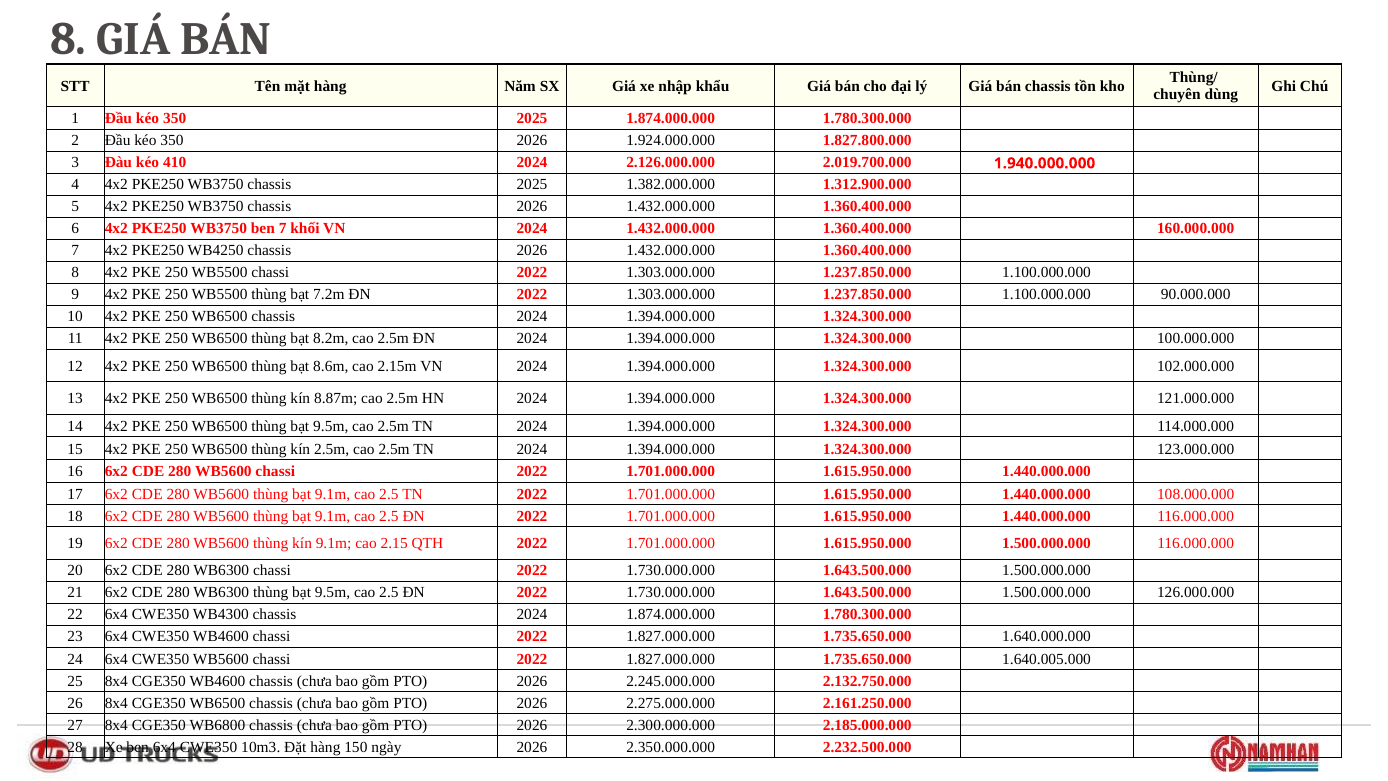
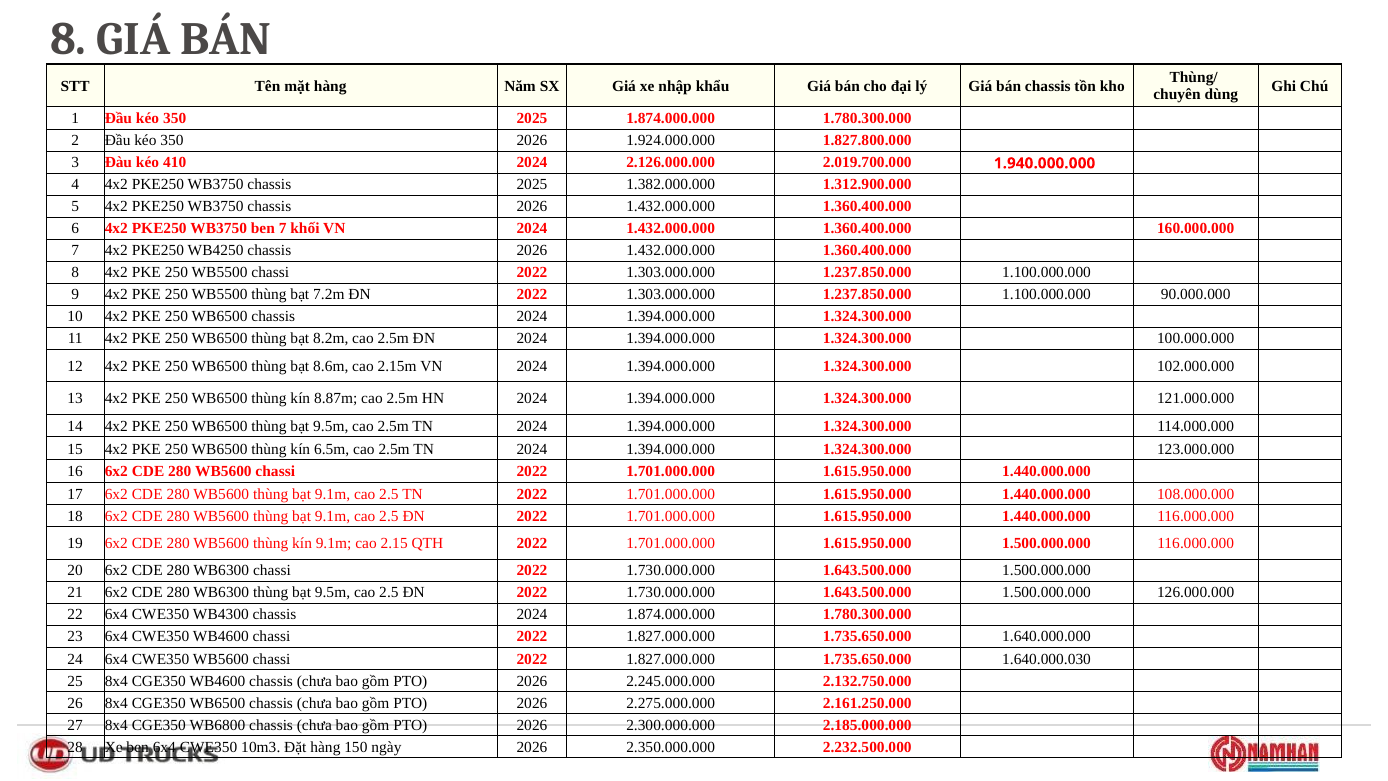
kín 2.5m: 2.5m -> 6.5m (332, 449)
1.640.005.000: 1.640.005.000 -> 1.640.000.030 (1047, 659)
